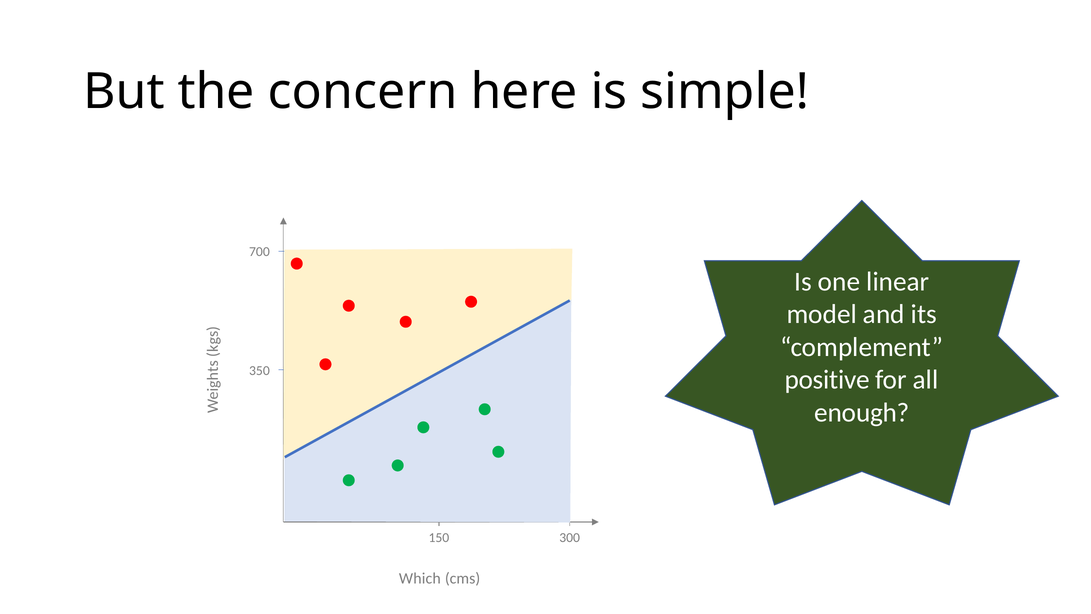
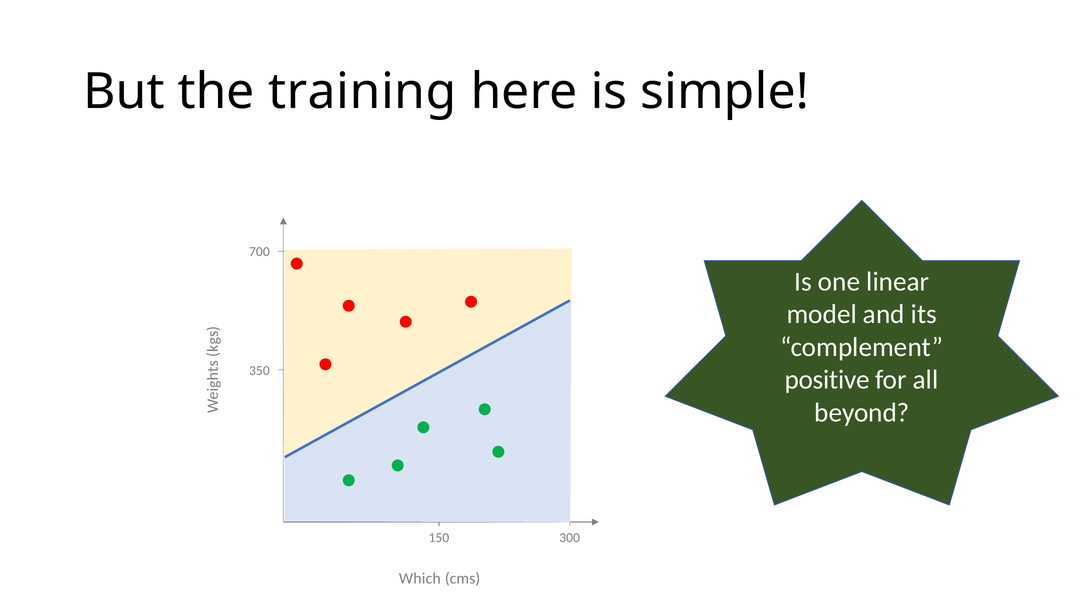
concern: concern -> training (362, 92)
enough: enough -> beyond (862, 412)
